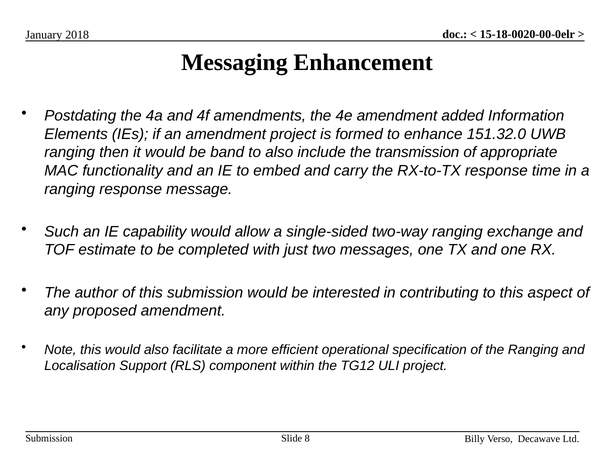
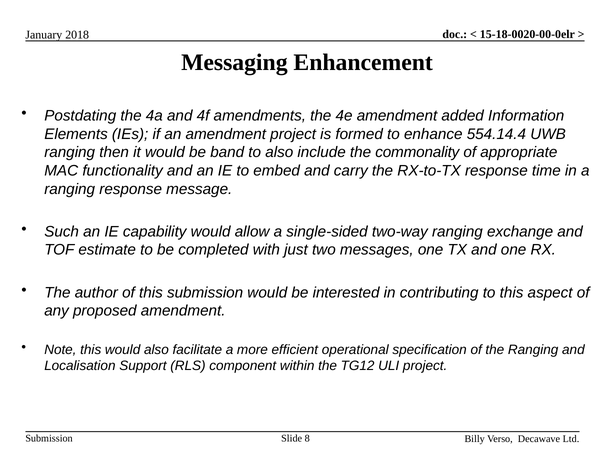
151.32.0: 151.32.0 -> 554.14.4 (496, 134)
transmission: transmission -> commonality (417, 153)
